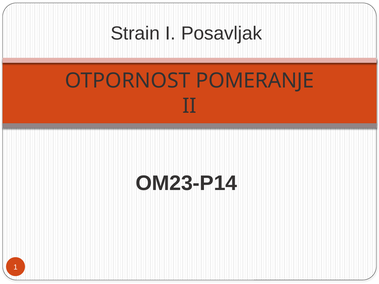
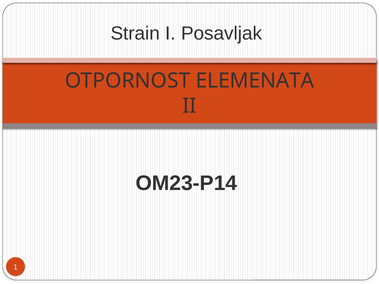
POMERANJE: POMERANJE -> ELEMENATA (255, 81)
